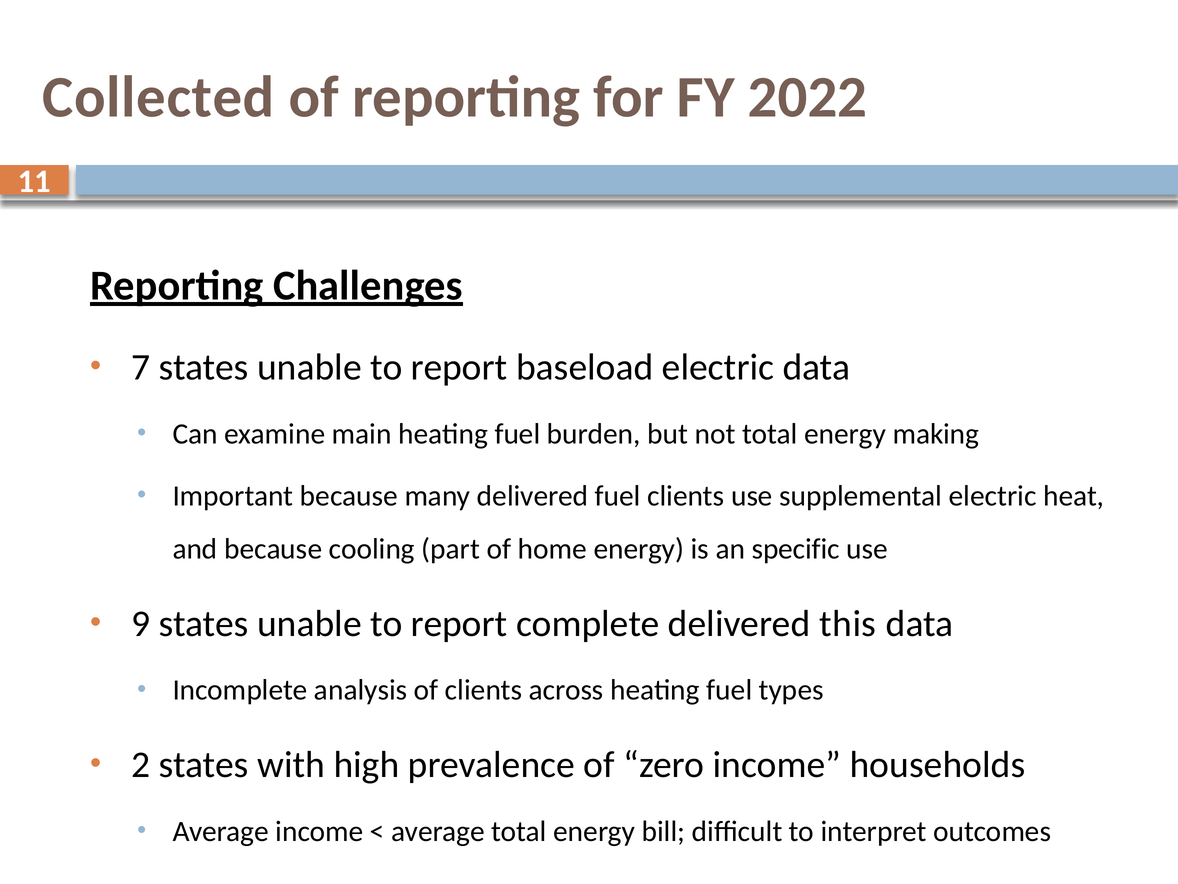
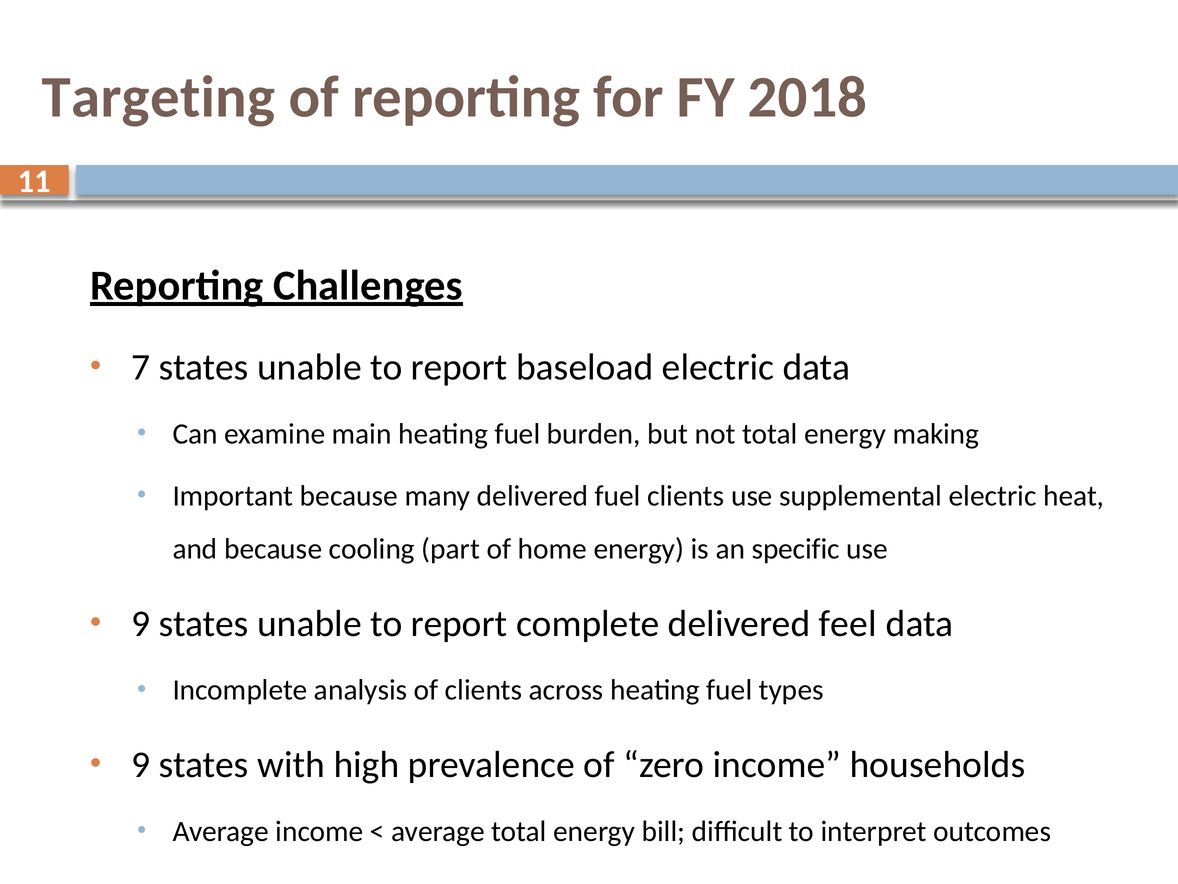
Collected: Collected -> Targeting (159, 97)
2022: 2022 -> 2018 (808, 97)
this: this -> feel (848, 623)
2: 2 -> 9 (141, 765)
